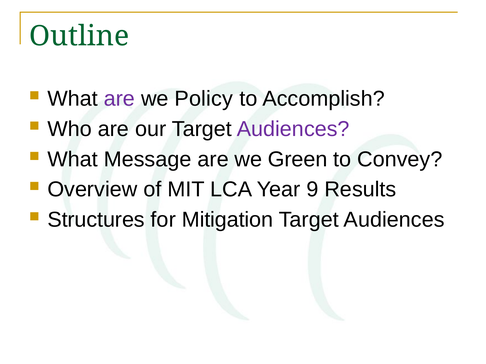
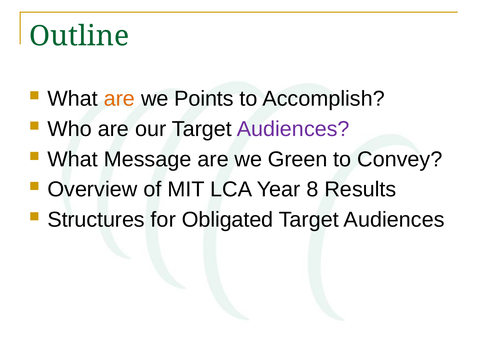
are colour: purple -> orange (119, 99)
Policy: Policy -> Points (204, 99)
9: 9 -> 8 (312, 190)
Mitigation: Mitigation -> Obligated (228, 220)
